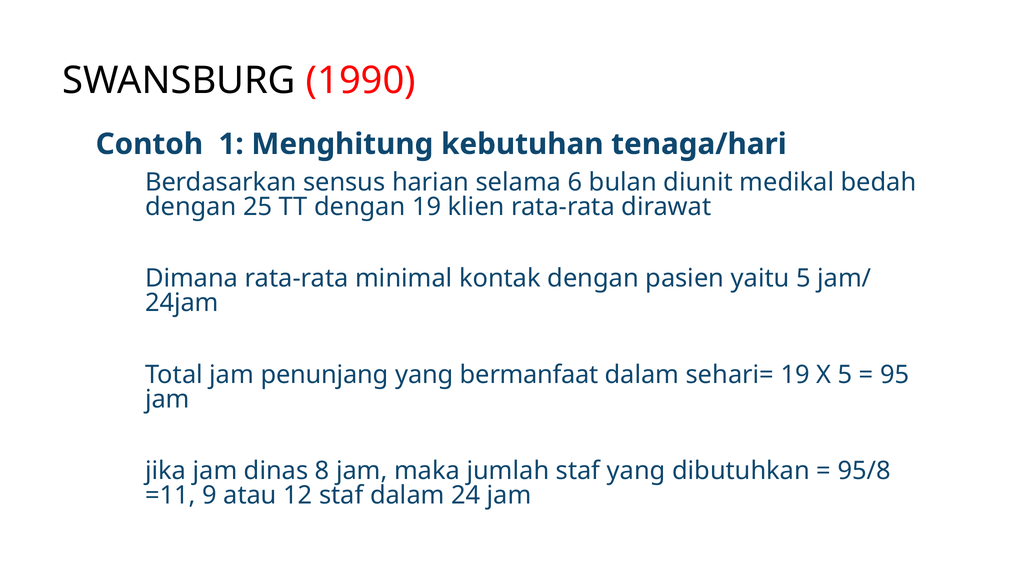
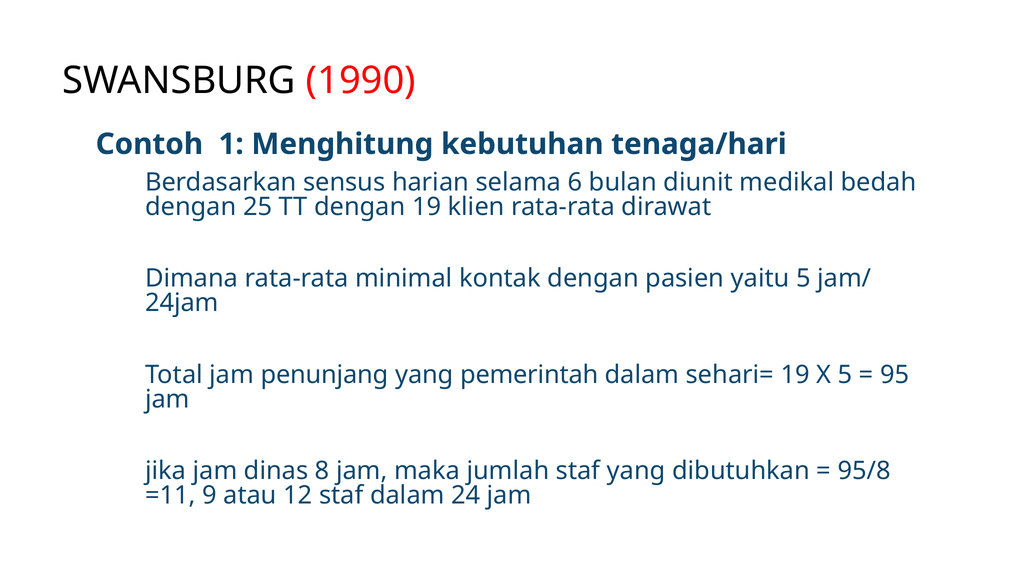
bermanfaat: bermanfaat -> pemerintah (529, 375)
